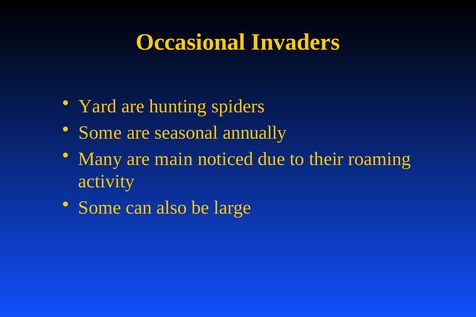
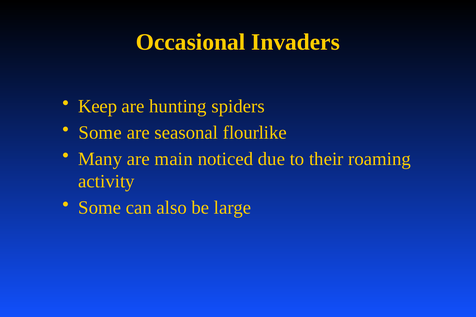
Yard: Yard -> Keep (98, 106)
annually: annually -> flourlike (255, 133)
